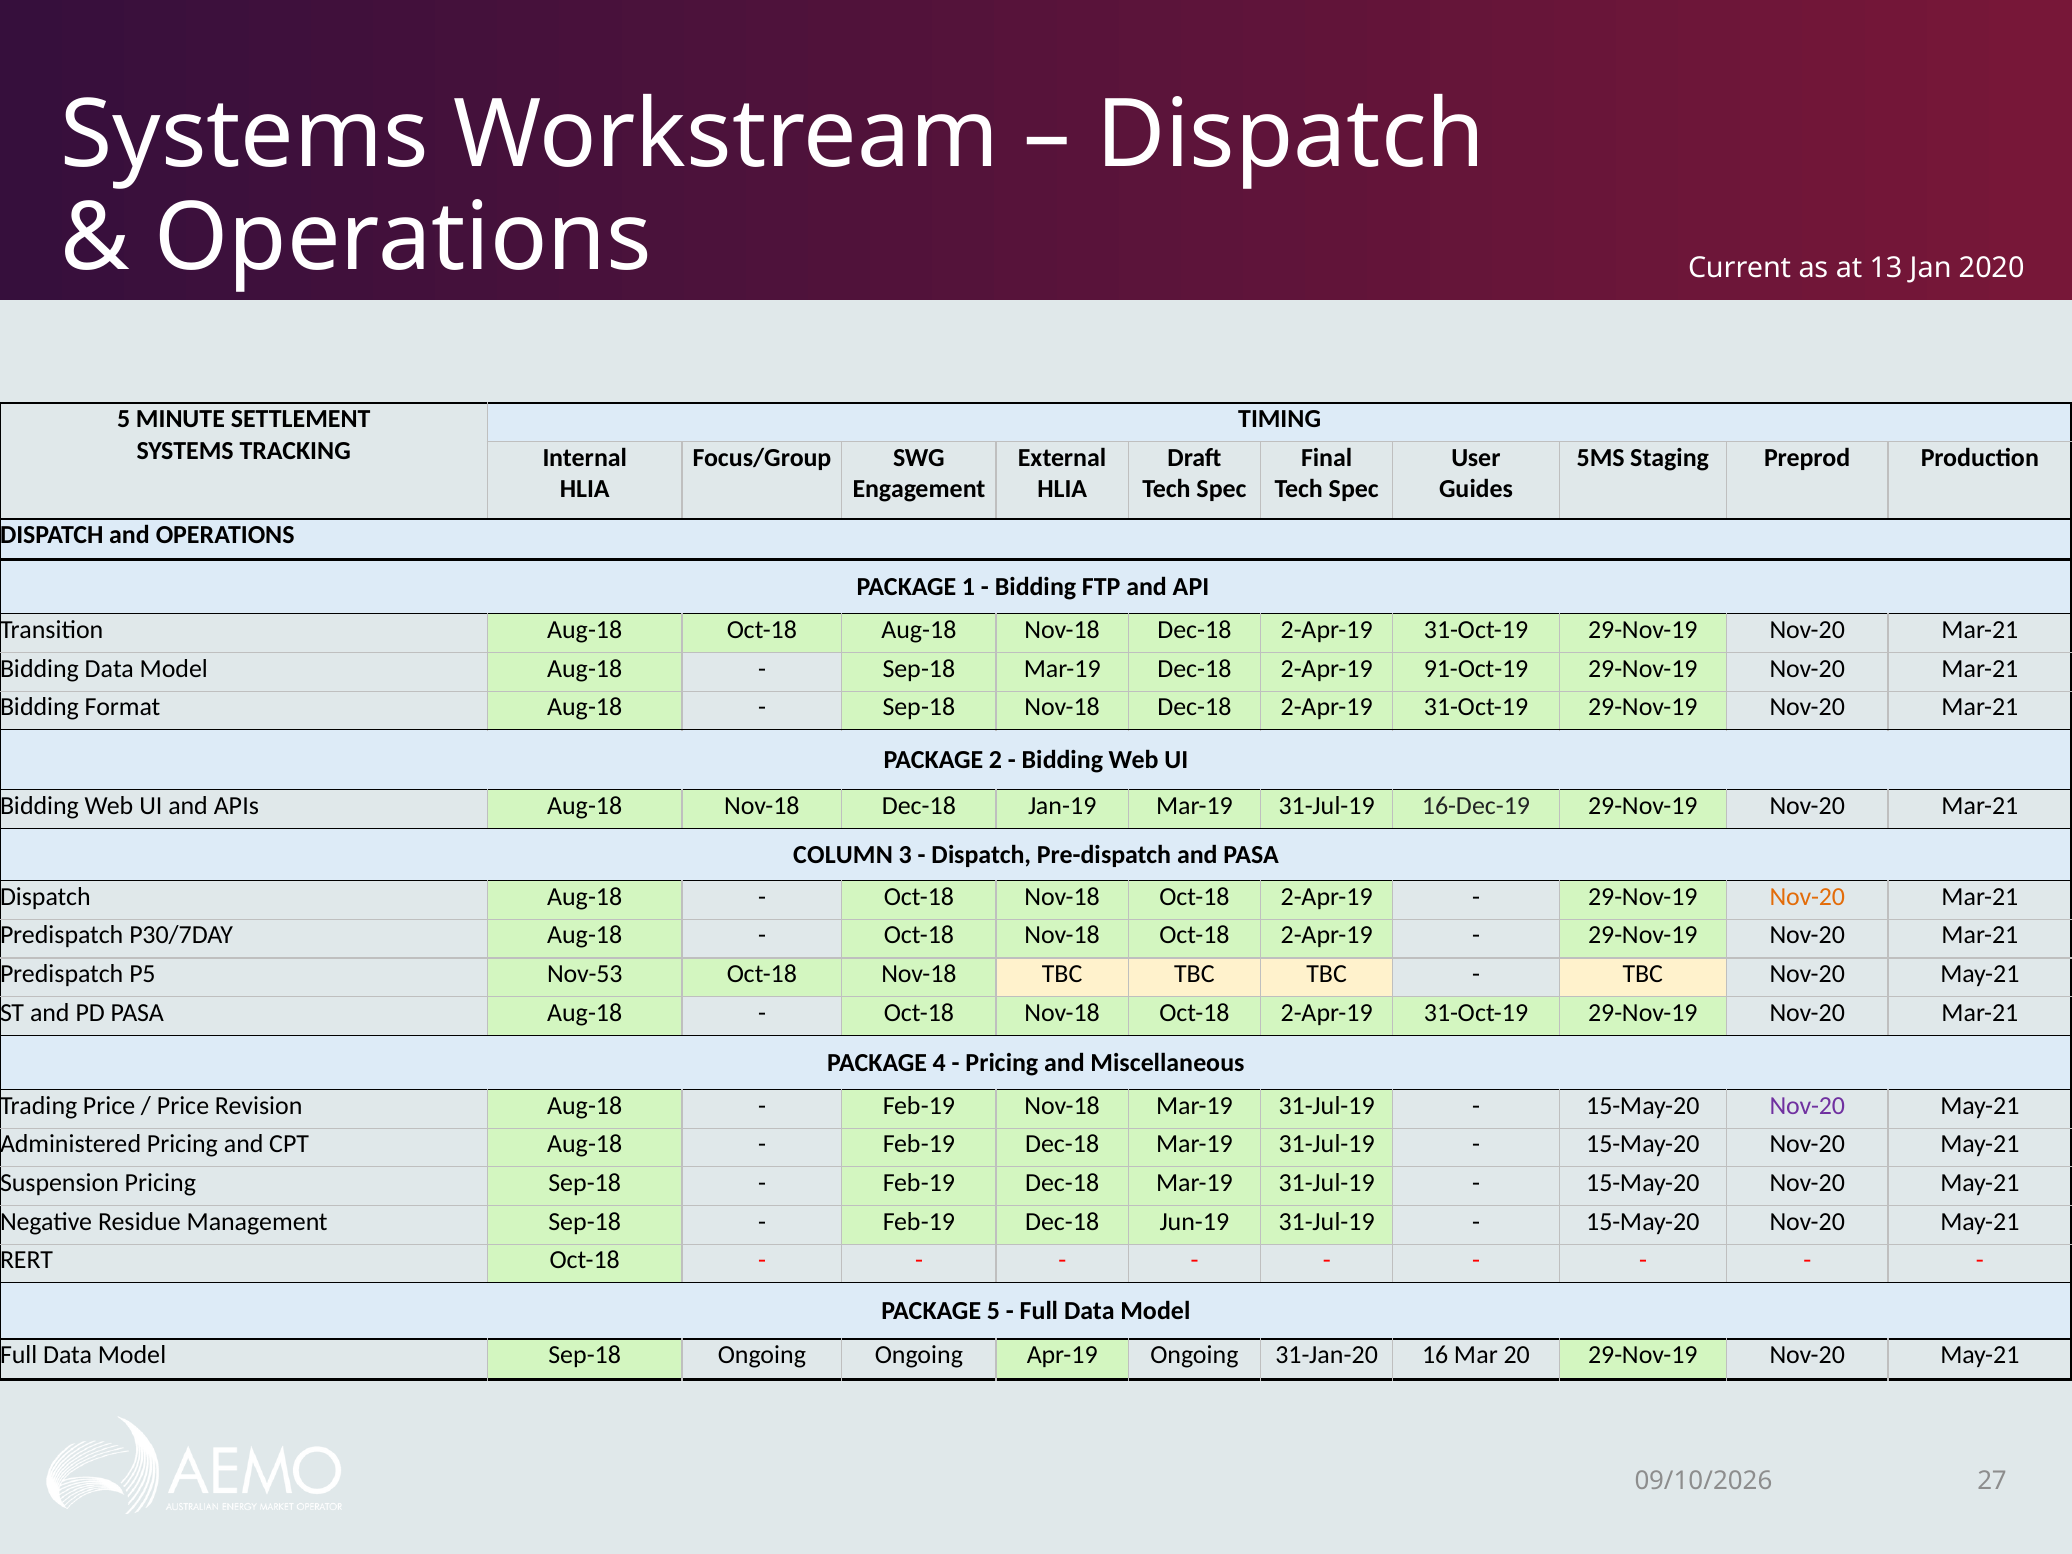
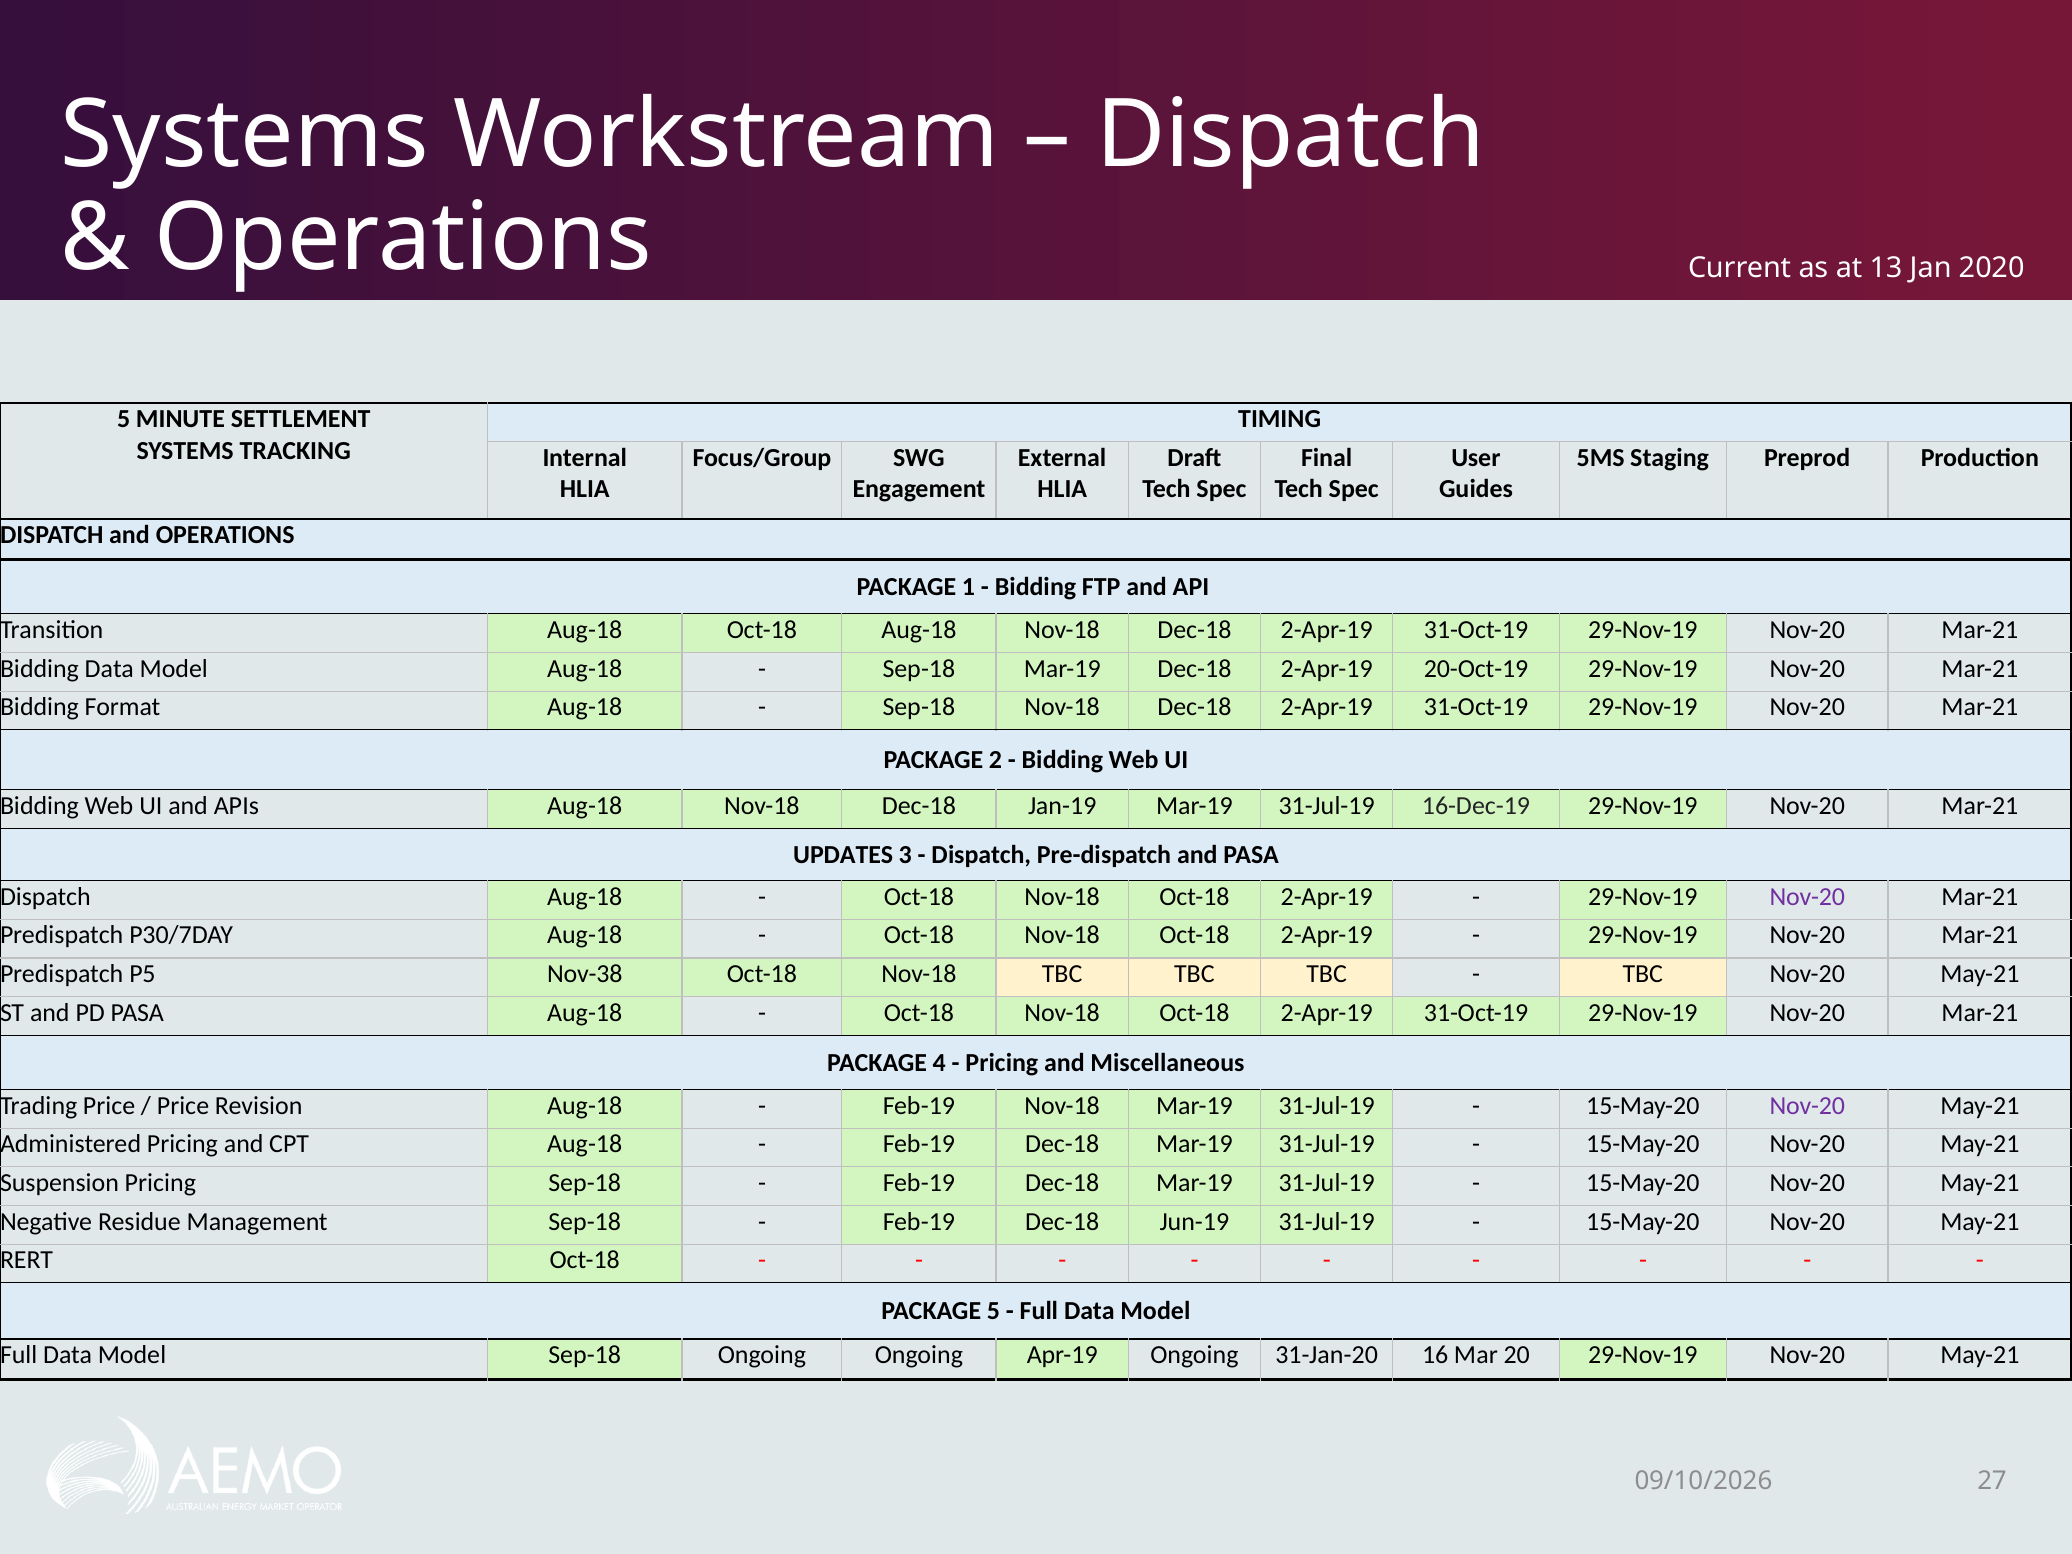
91-Oct-19: 91-Oct-19 -> 20-Oct-19 (1476, 669)
COLUMN: COLUMN -> UPDATES (843, 855)
Nov-20 colour: orange -> purple (1807, 897)
Nov-53: Nov-53 -> Nov-38 (585, 974)
